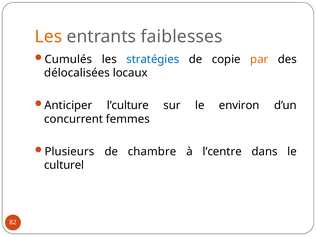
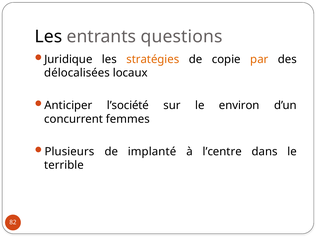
Les colour: orange -> black (48, 37)
faiblesses: faiblesses -> questions (182, 37)
Cumulés: Cumulés -> Juridique (68, 59)
stratégies colour: blue -> orange (153, 59)
l’culture: l’culture -> l’société (128, 105)
chambre: chambre -> implanté (152, 152)
culturel: culturel -> terrible (64, 165)
